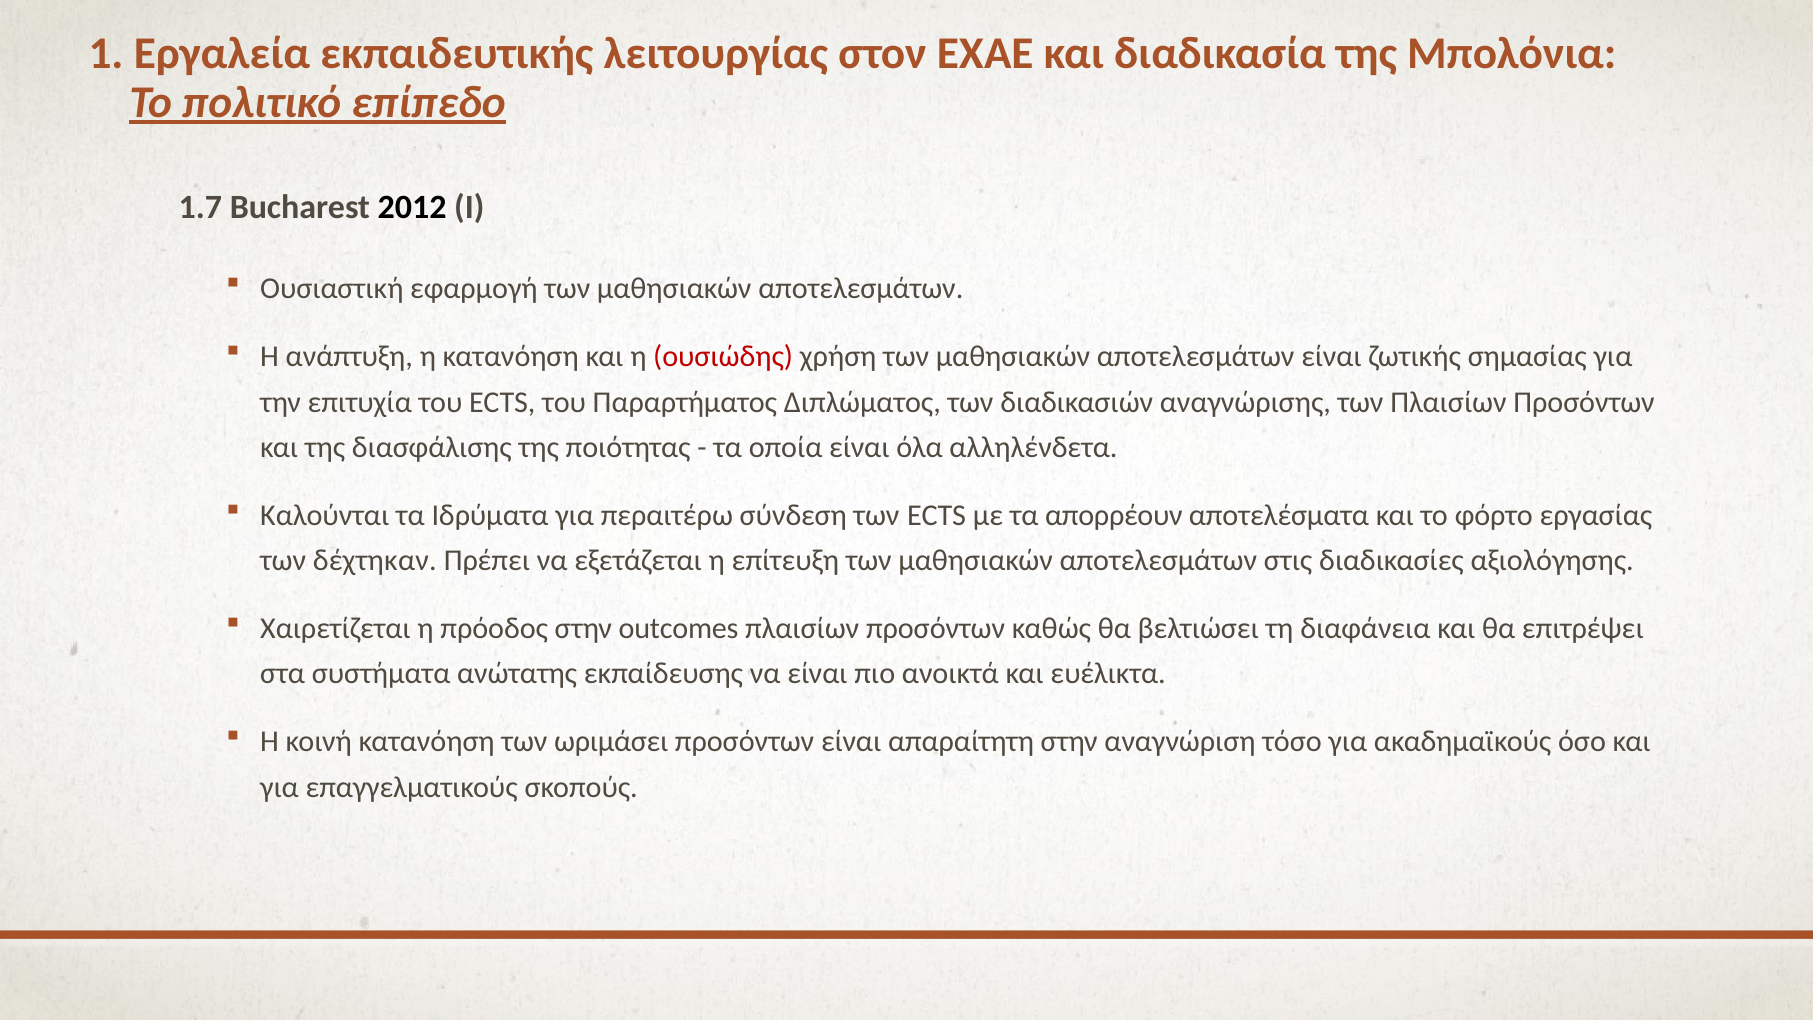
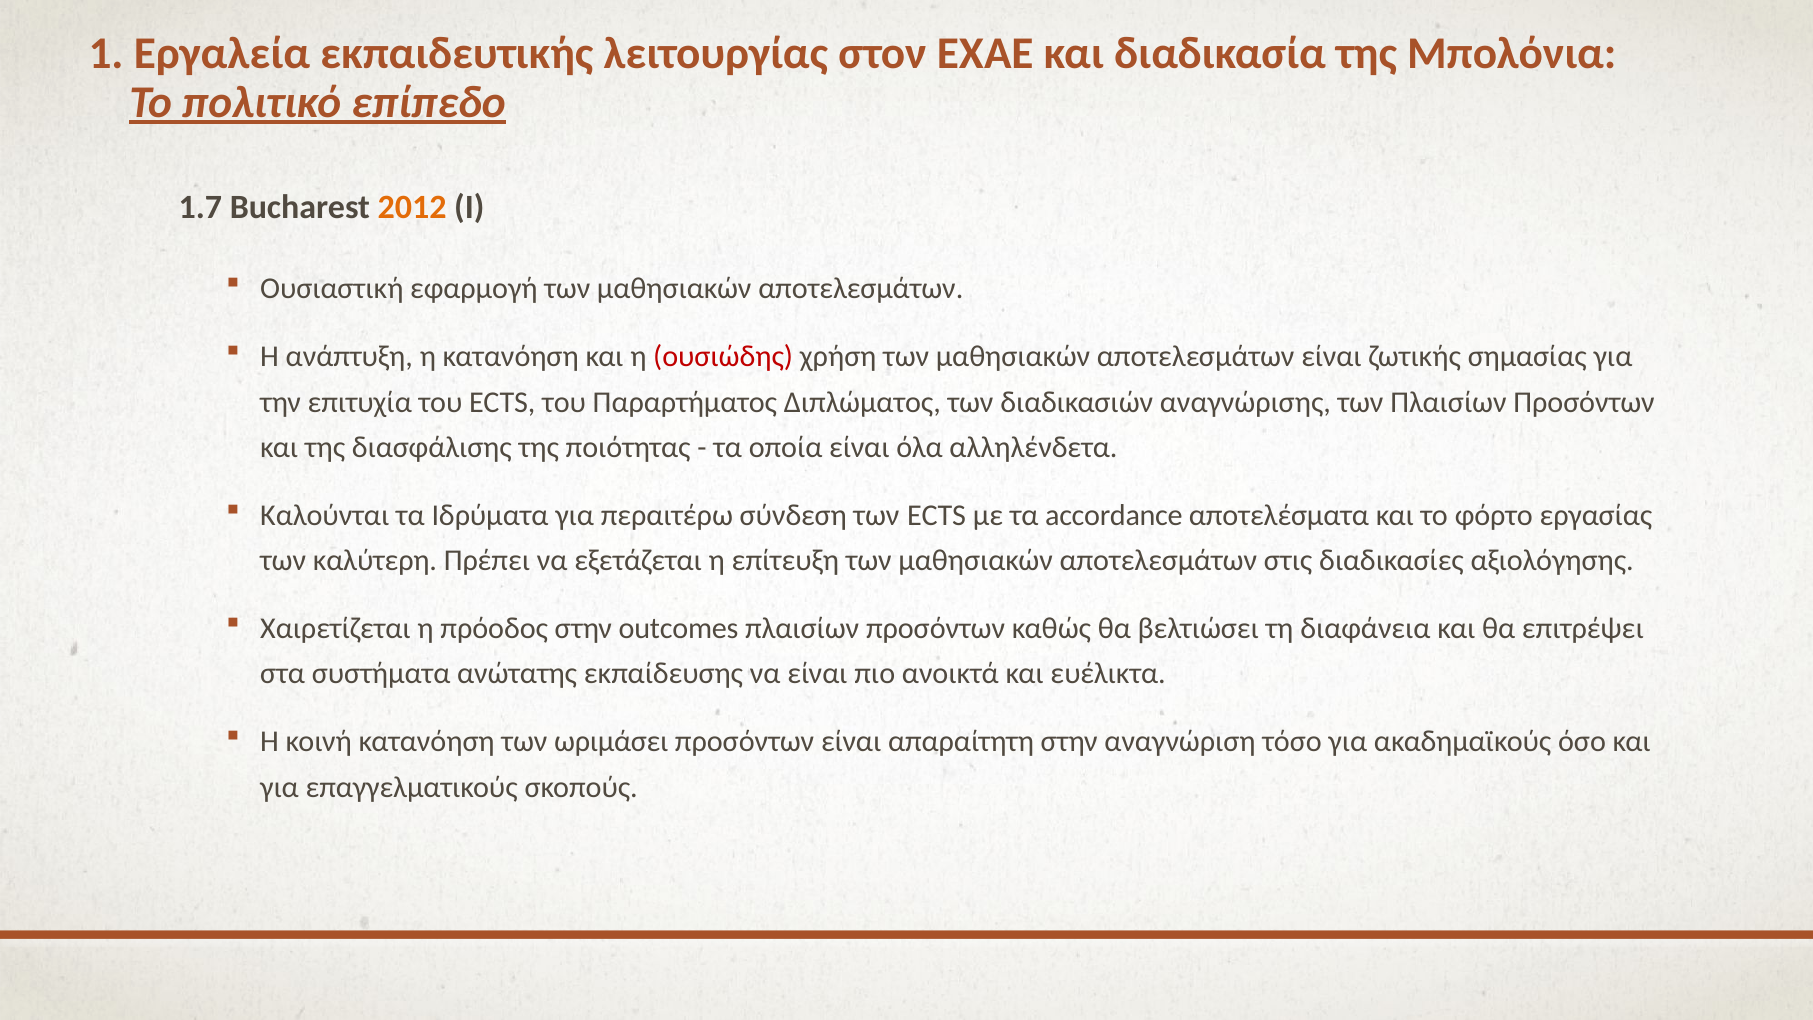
2012 colour: black -> orange (412, 207)
απορρέουν: απορρέουν -> accordance (1114, 515)
δέχτηκαν: δέχτηκαν -> καλύτερη (375, 561)
